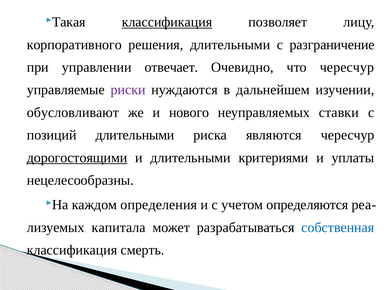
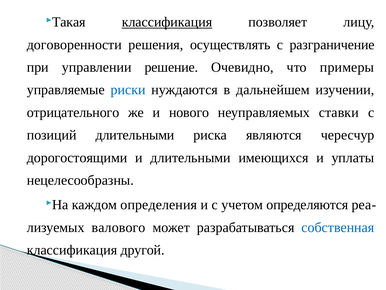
корпоративного: корпоративного -> договоренности (74, 45)
решения длительными: длительными -> осуществлять (230, 45)
отвечает: отвечает -> решение (171, 67)
что чересчур: чересчур -> примеры (347, 67)
риски colour: purple -> blue (128, 90)
обусловливают: обусловливают -> отрицательного (73, 112)
дорогостоящими underline: present -> none (77, 157)
критериями: критериями -> имеющихся (274, 157)
капитала: капитала -> валового (119, 227)
смерть: смерть -> другой (143, 250)
